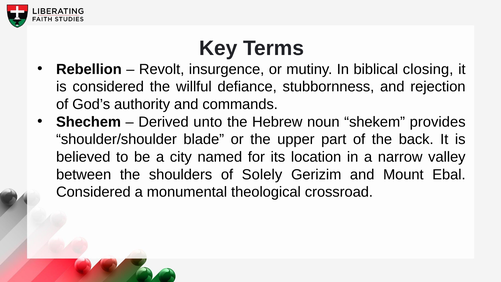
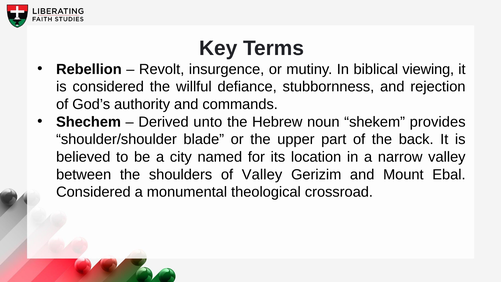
closing: closing -> viewing (428, 69)
of Solely: Solely -> Valley (262, 174)
